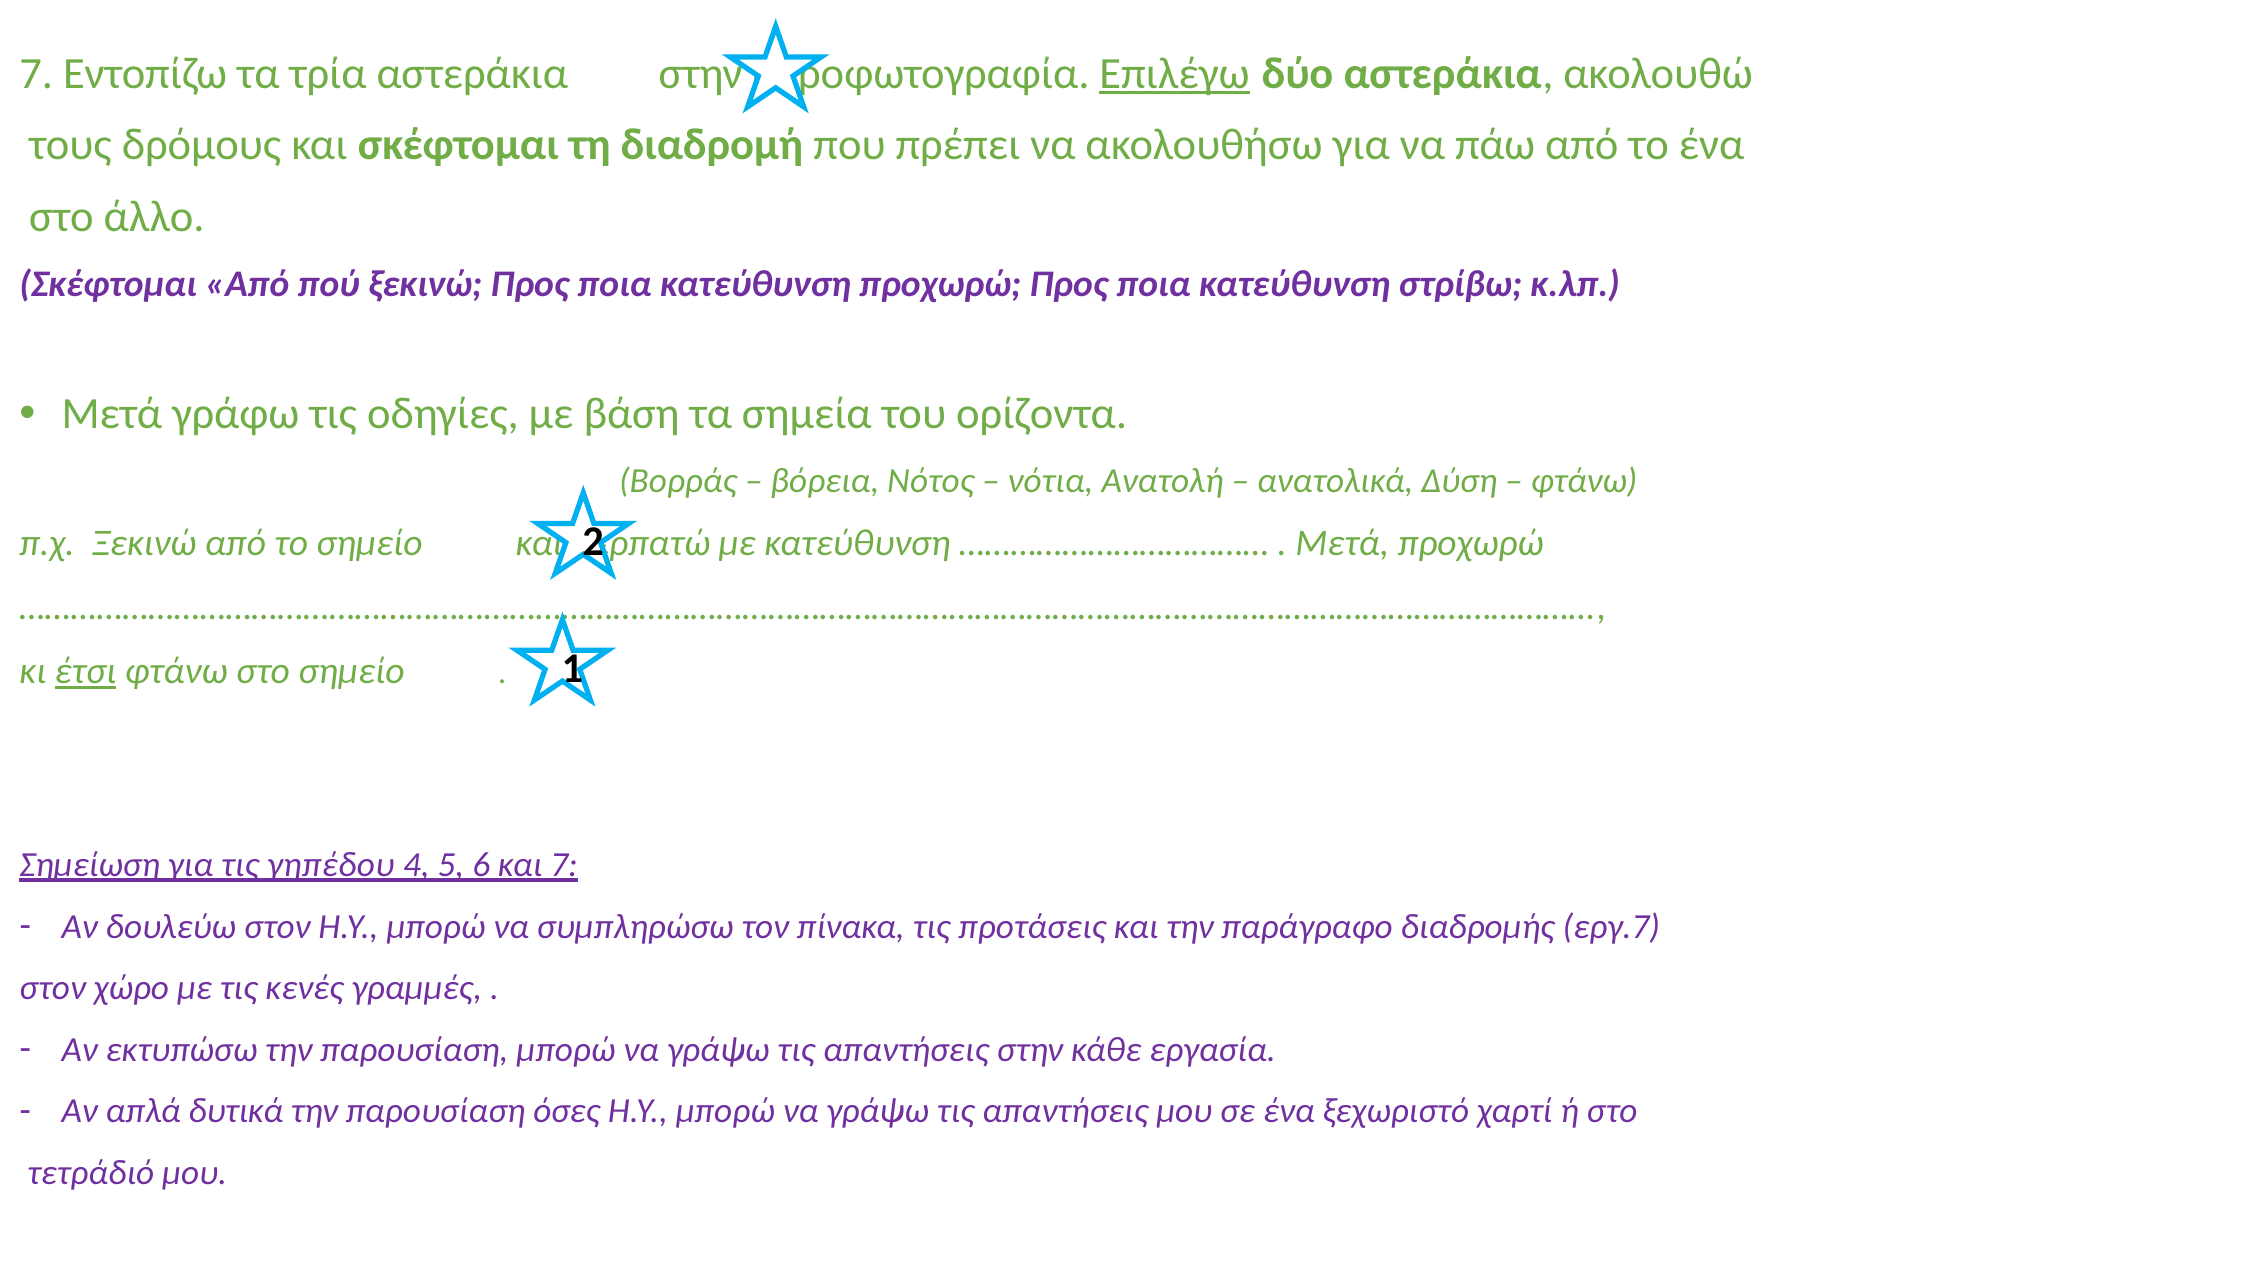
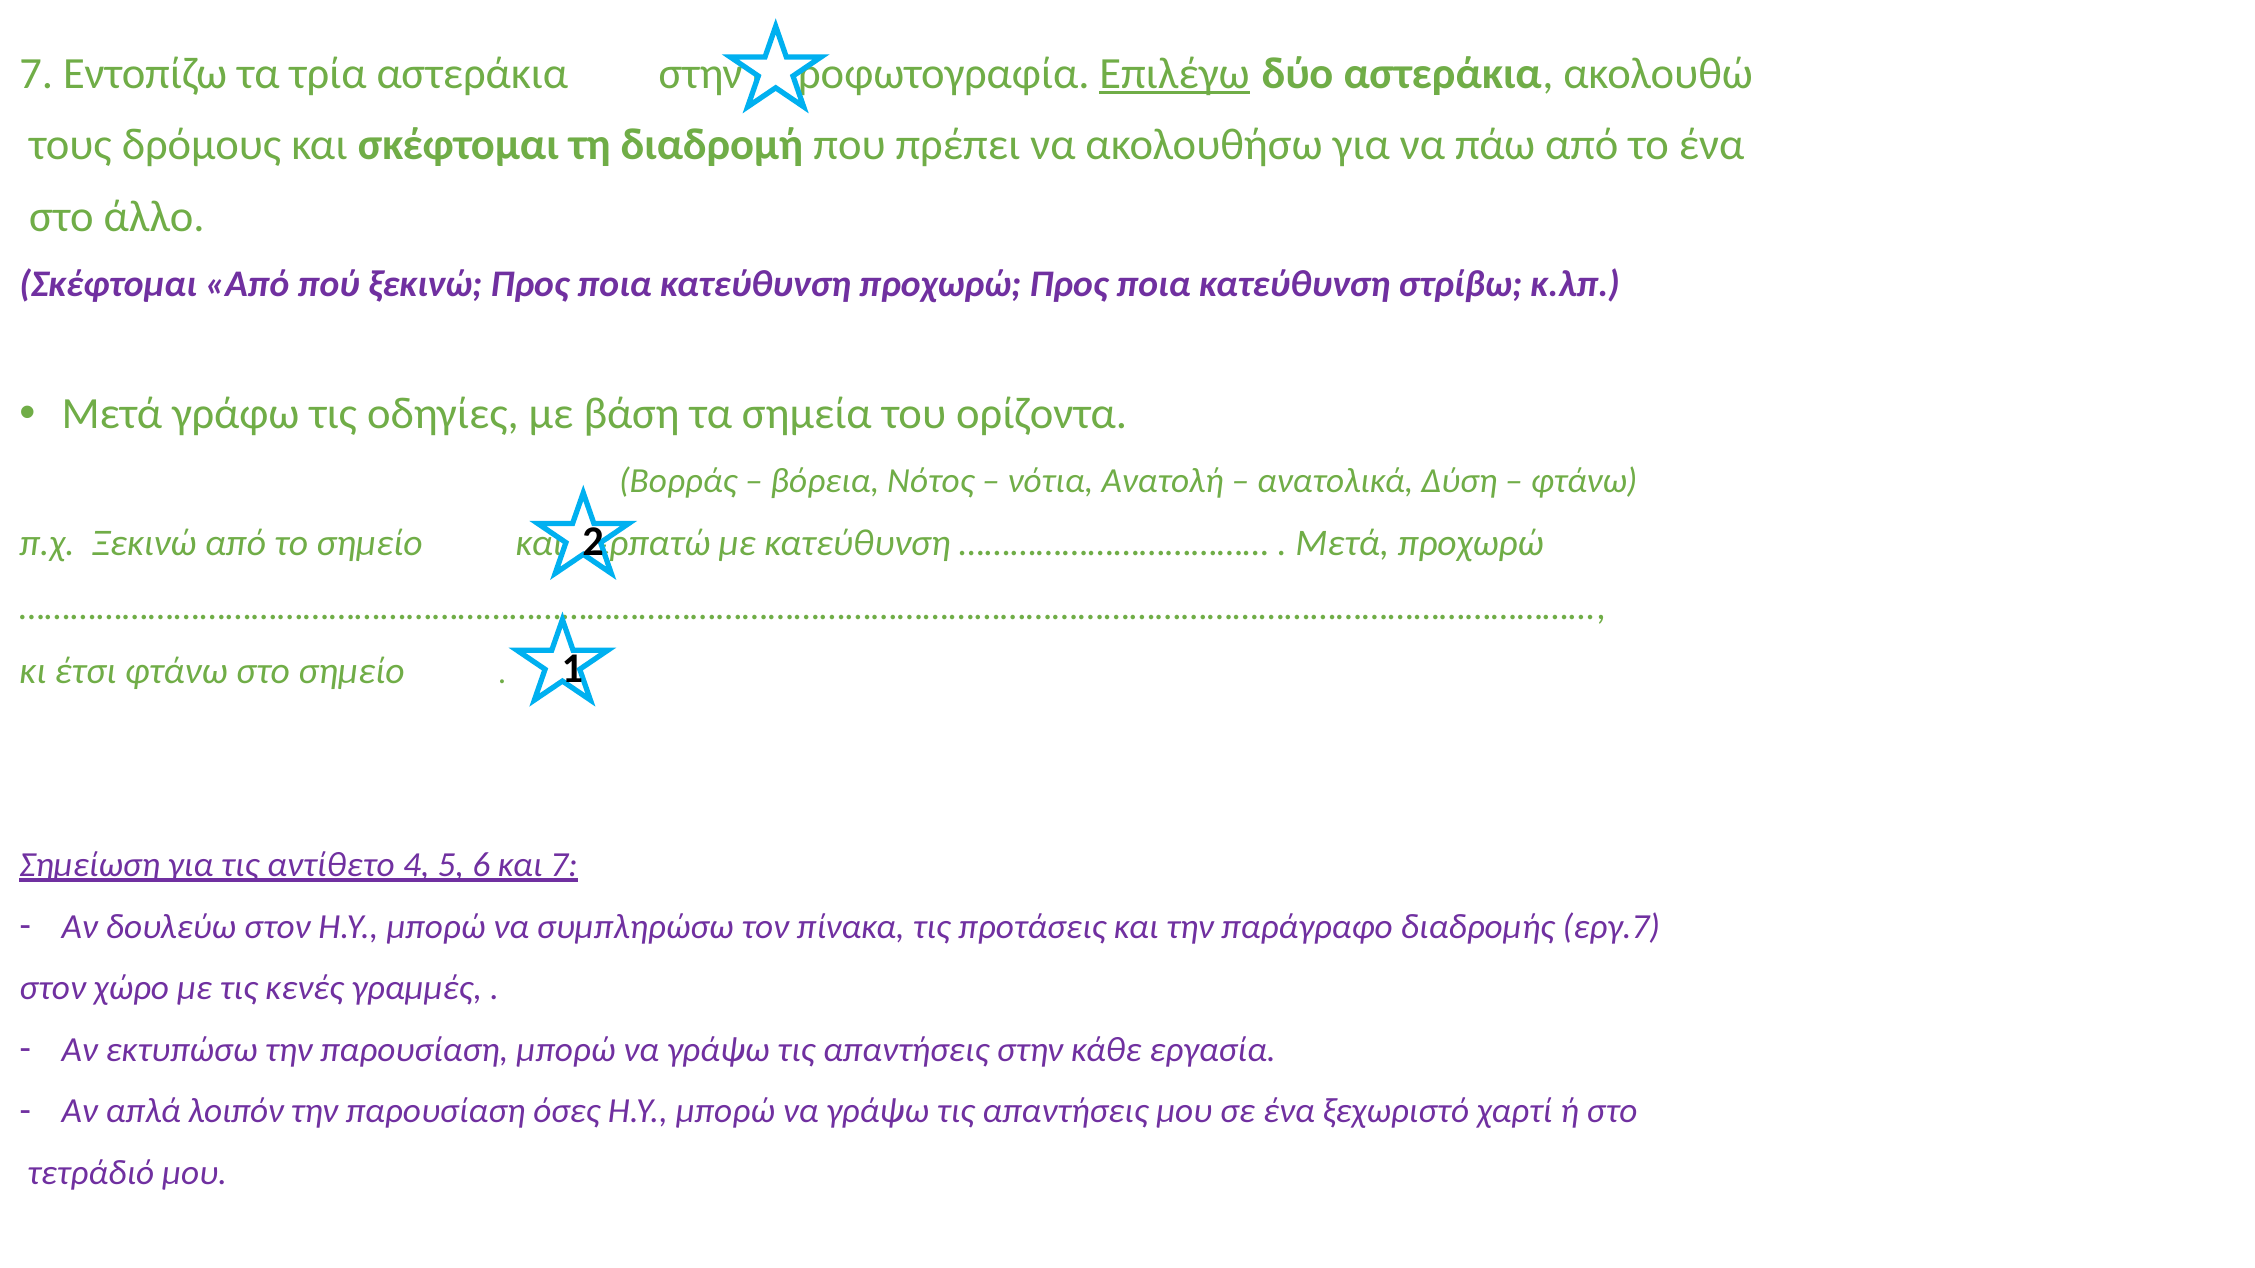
έτσι underline: present -> none (85, 672)
γηπέδου: γηπέδου -> αντίθετο (331, 865)
δυτικά: δυτικά -> λοιπόν (236, 1112)
